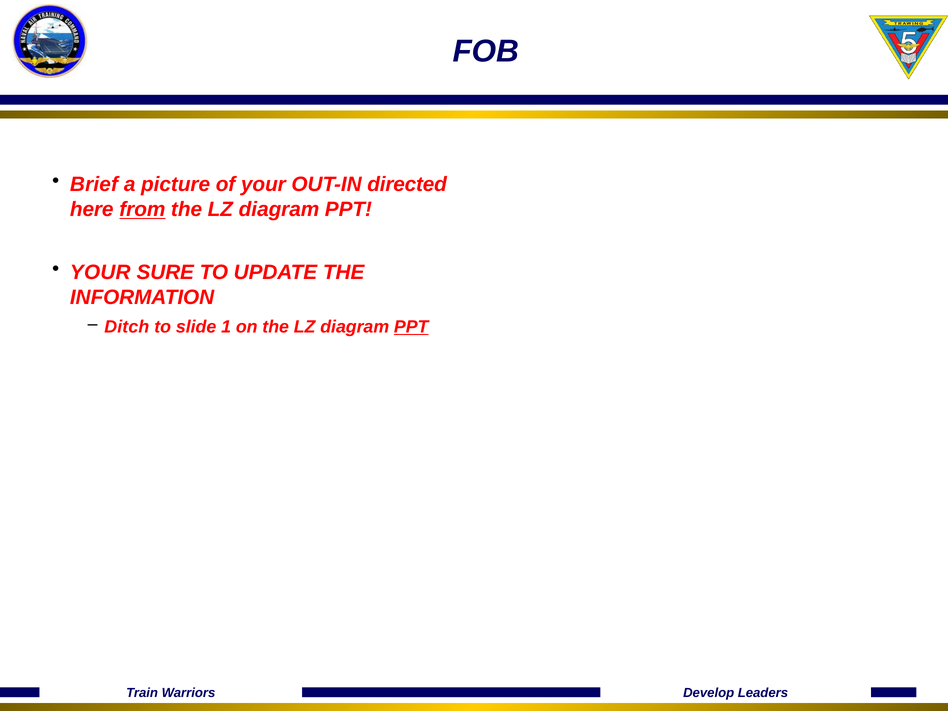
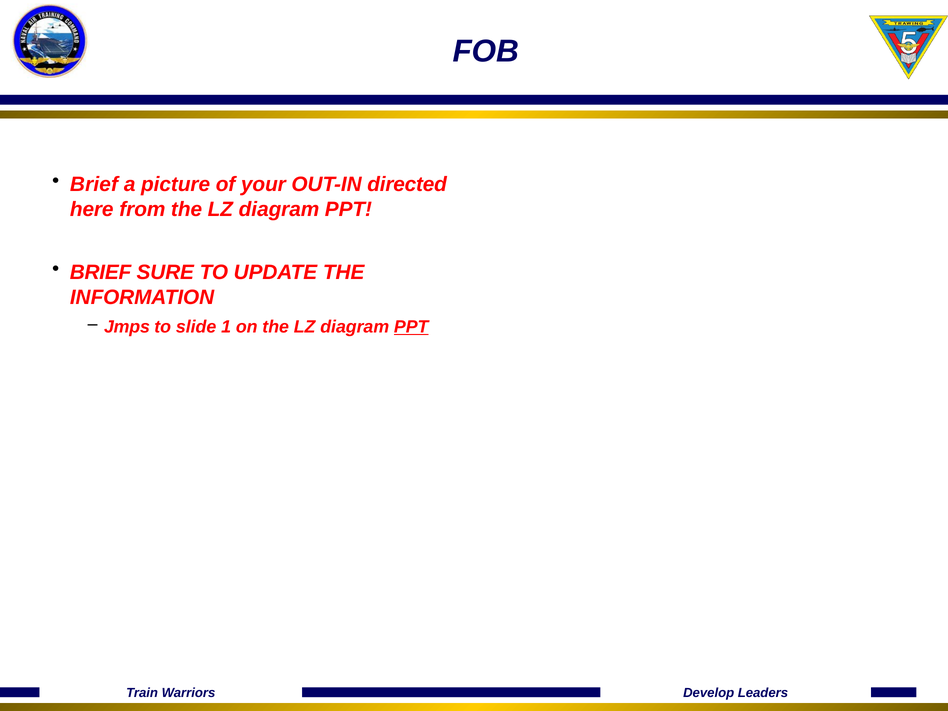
from underline: present -> none (142, 209)
YOUR: YOUR -> BRIEF (100, 272)
Ditch: Ditch -> Jmps (127, 327)
